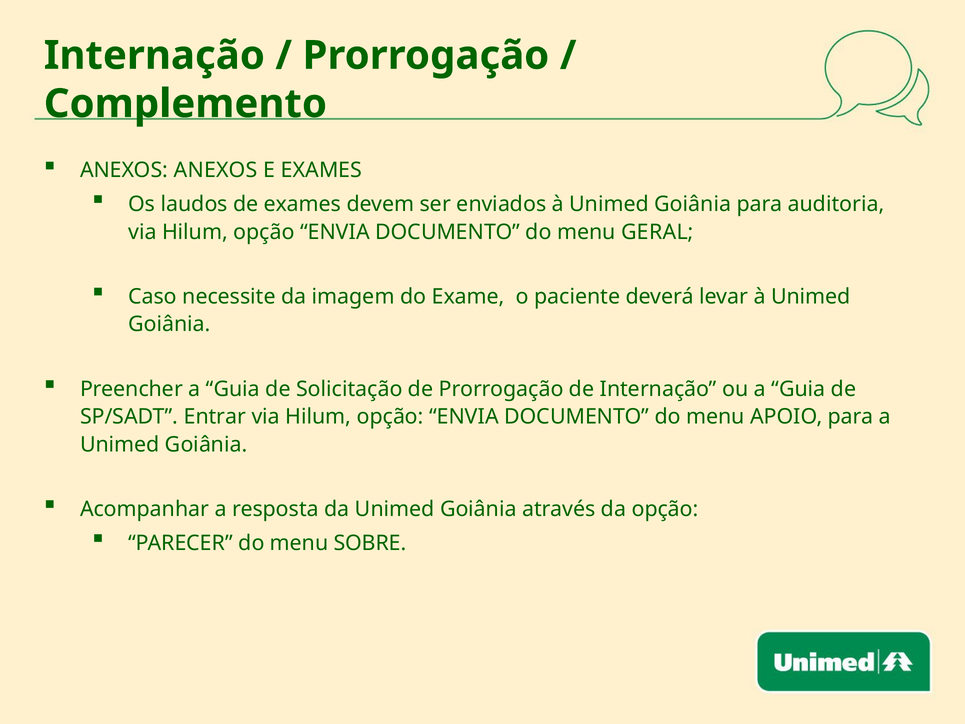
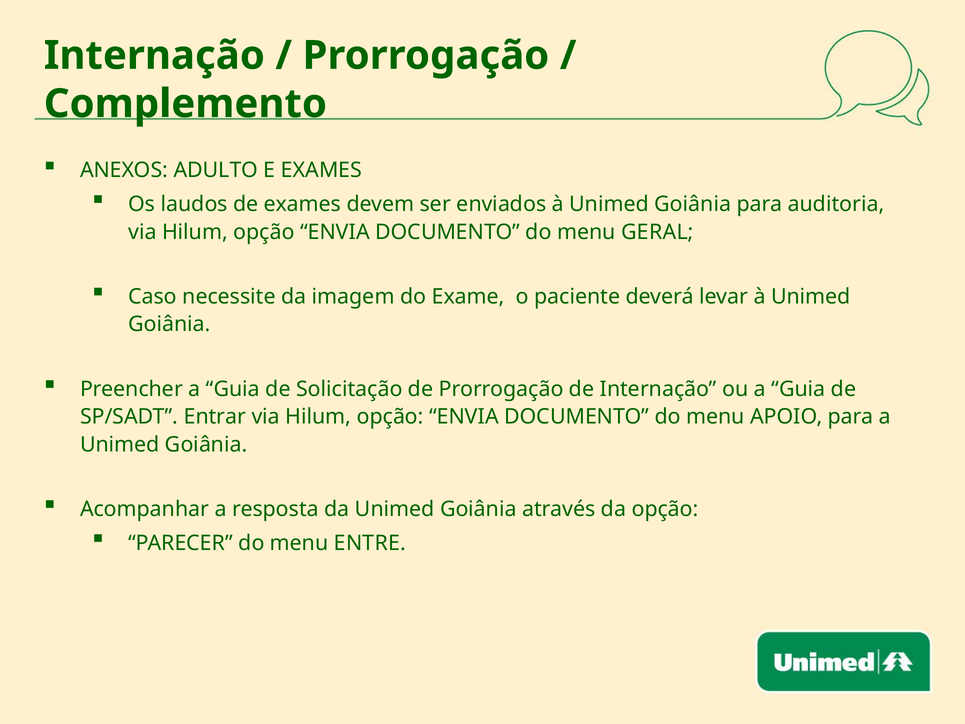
ANEXOS ANEXOS: ANEXOS -> ADULTO (216, 170)
SOBRE: SOBRE -> ENTRE (370, 543)
